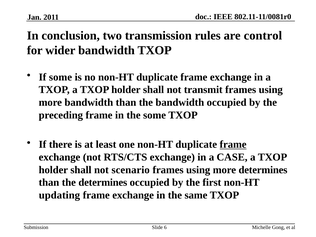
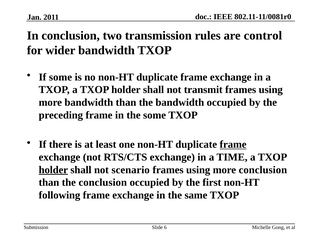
CASE: CASE -> TIME (232, 157)
holder underline: none -> present (53, 170)
more determines: determines -> conclusion (263, 170)
the determines: determines -> conclusion (103, 182)
updating: updating -> following (59, 195)
